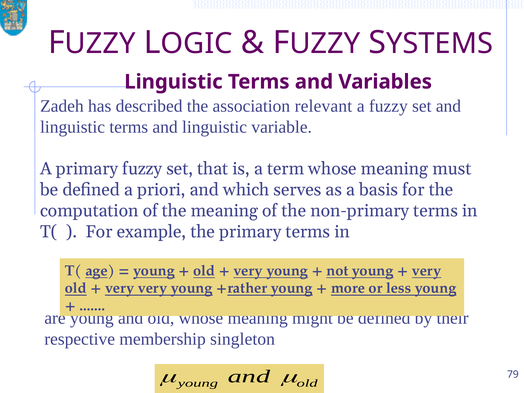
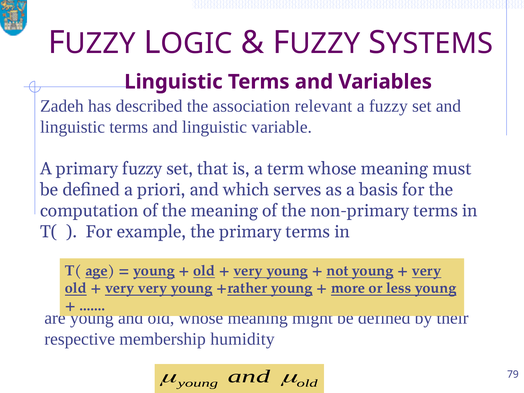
singleton: singleton -> humidity (243, 339)
